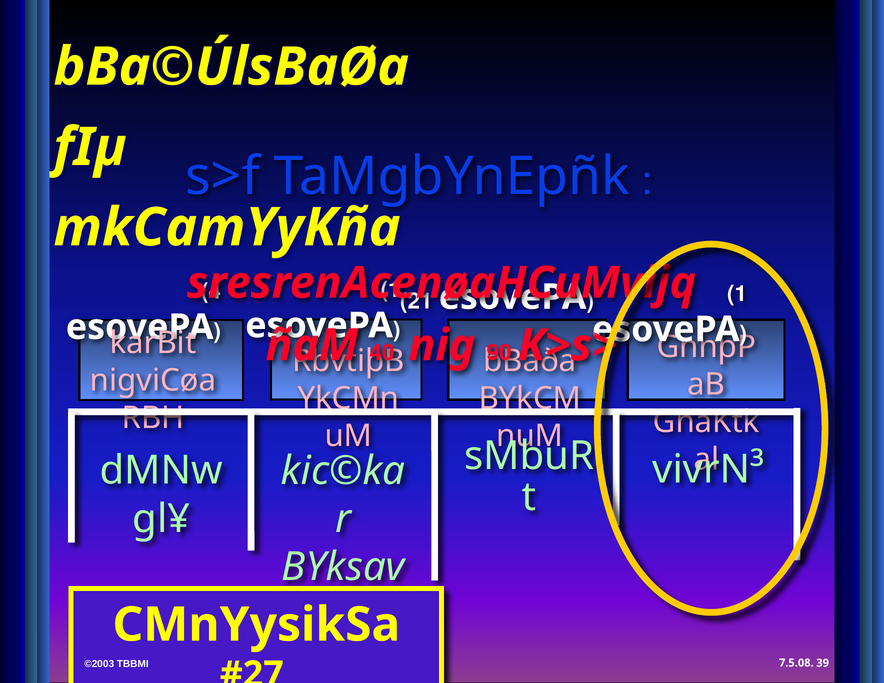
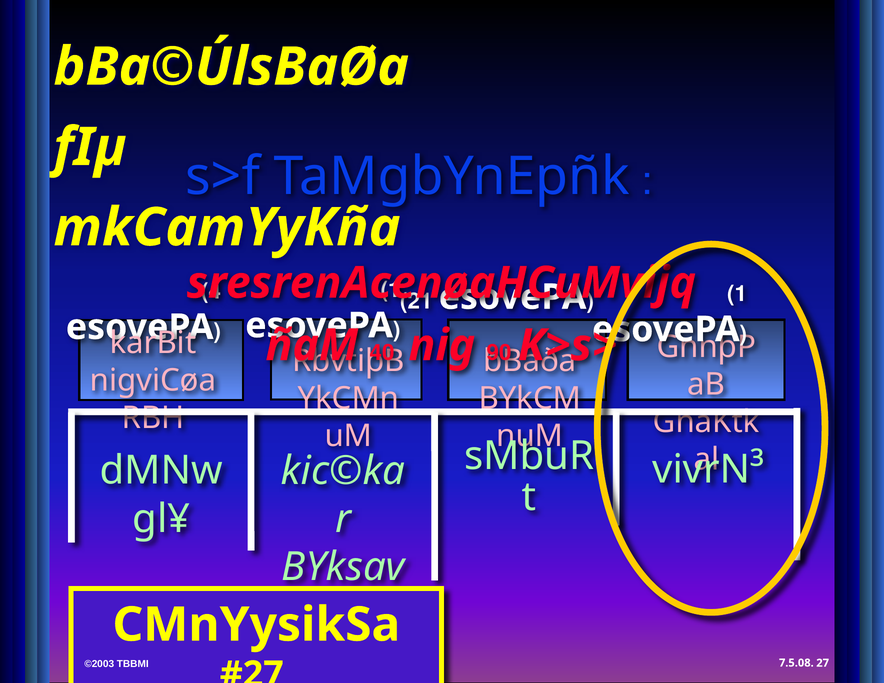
39: 39 -> 27 (823, 663)
